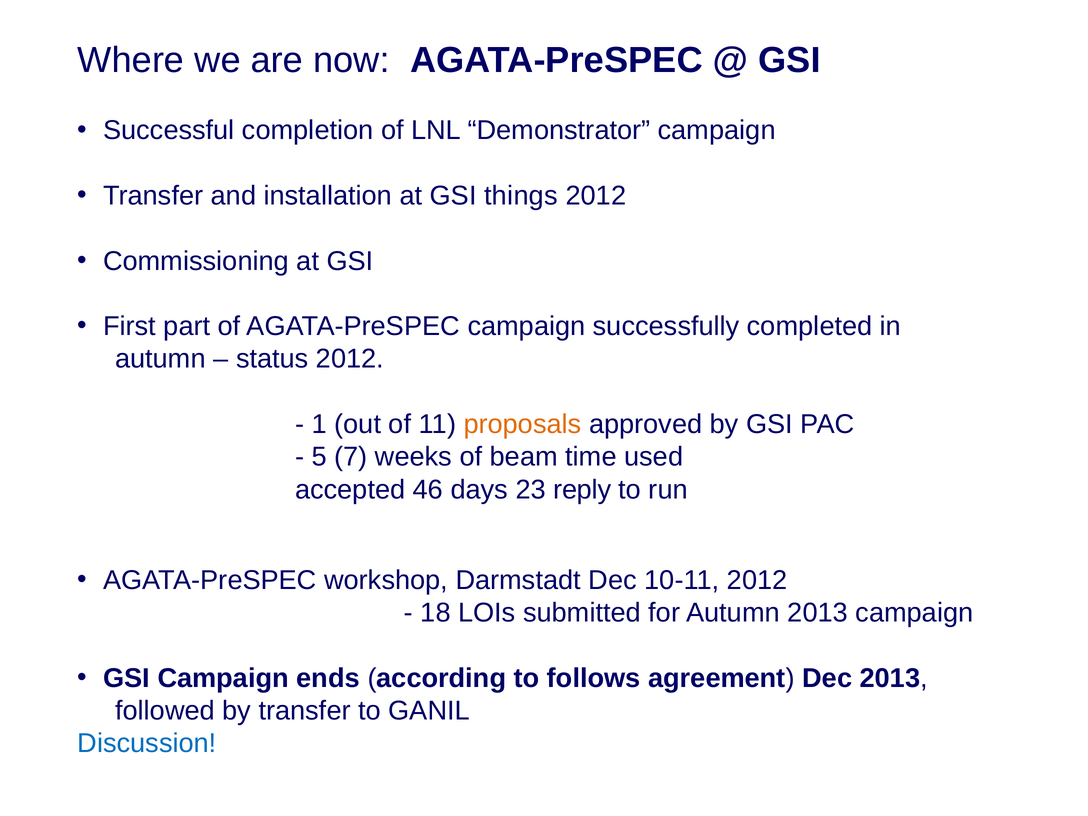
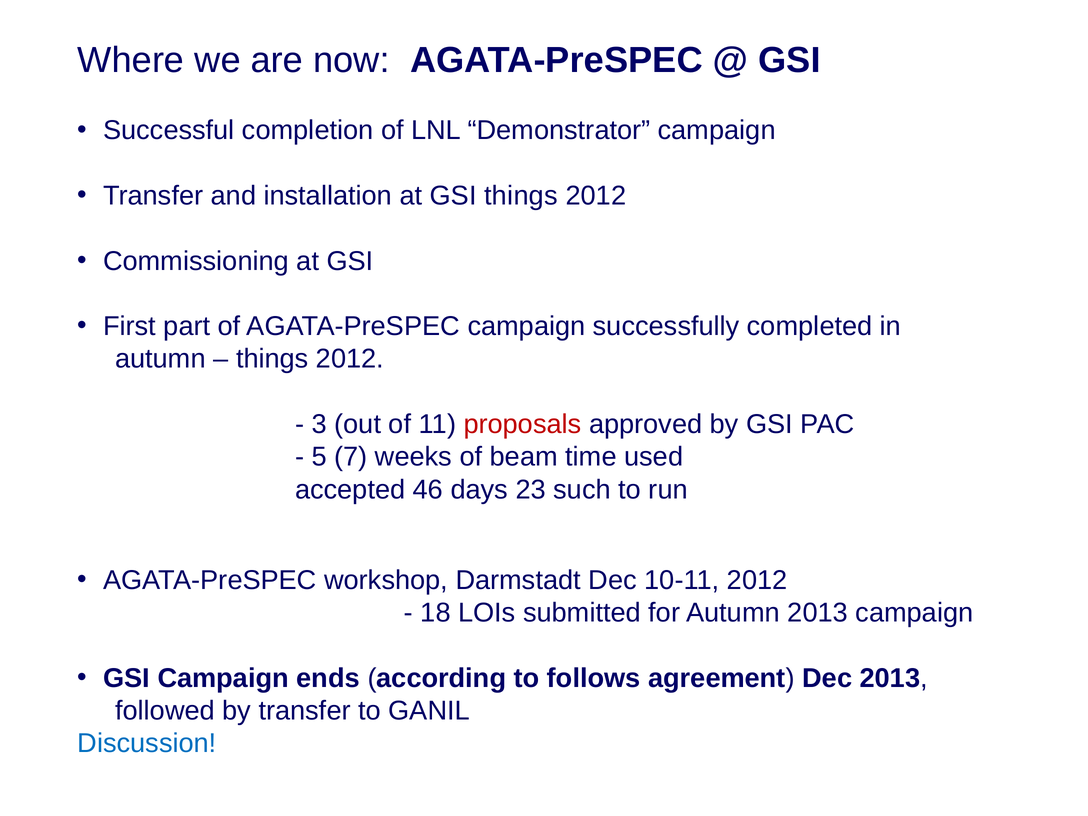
status: status -> things (272, 359)
1: 1 -> 3 (319, 424)
proposals colour: orange -> red (522, 424)
reply: reply -> such (582, 490)
